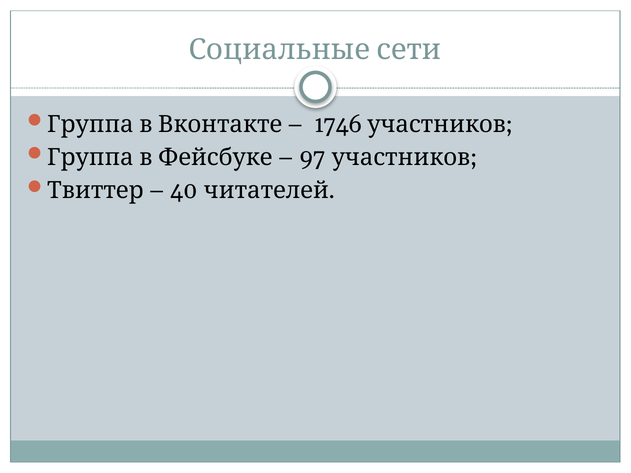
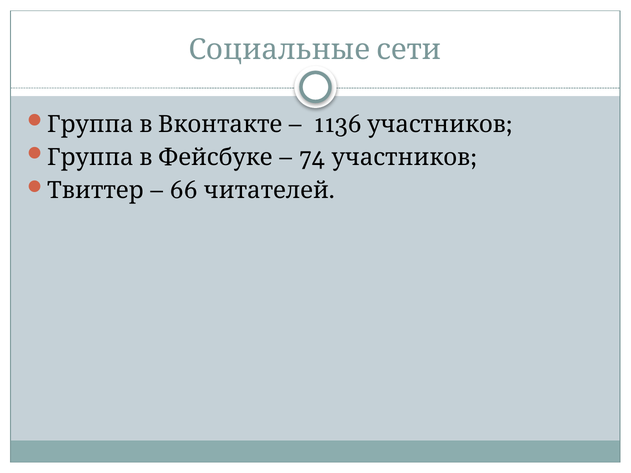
1746: 1746 -> 1136 (338, 124)
97: 97 -> 74 (312, 158)
40: 40 -> 66 (184, 191)
